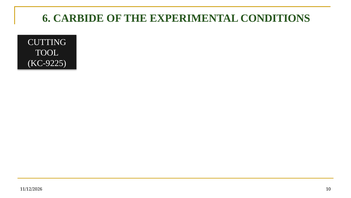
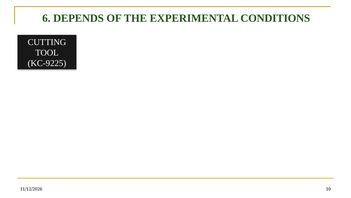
CARBIDE: CARBIDE -> DEPENDS (79, 18)
